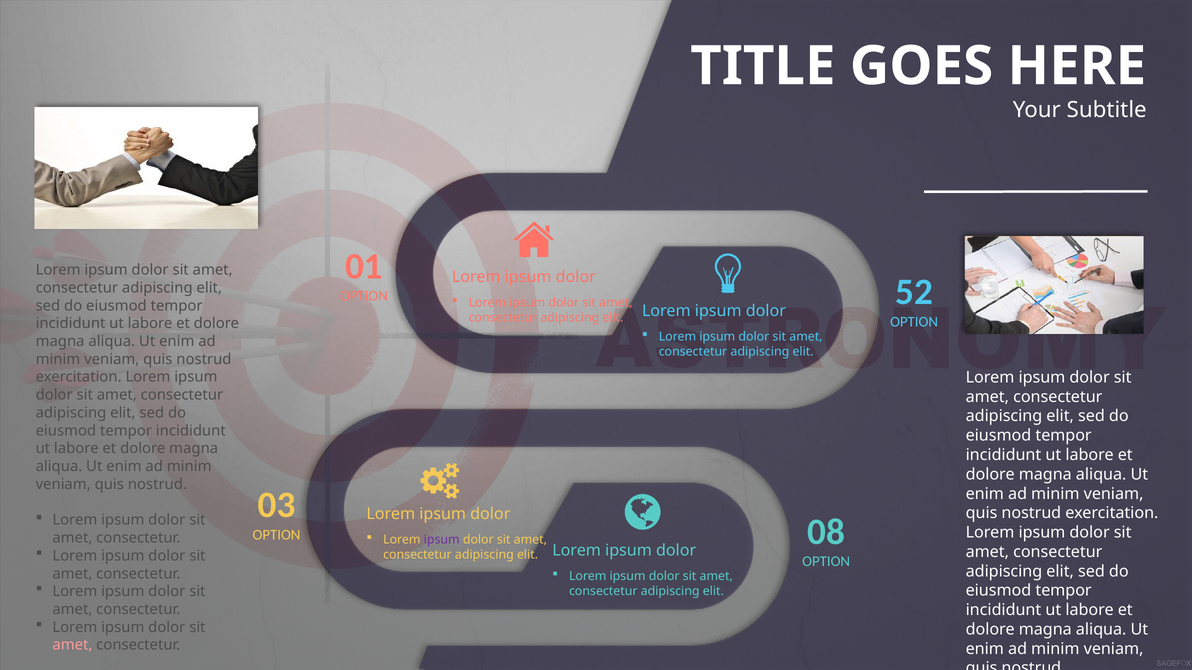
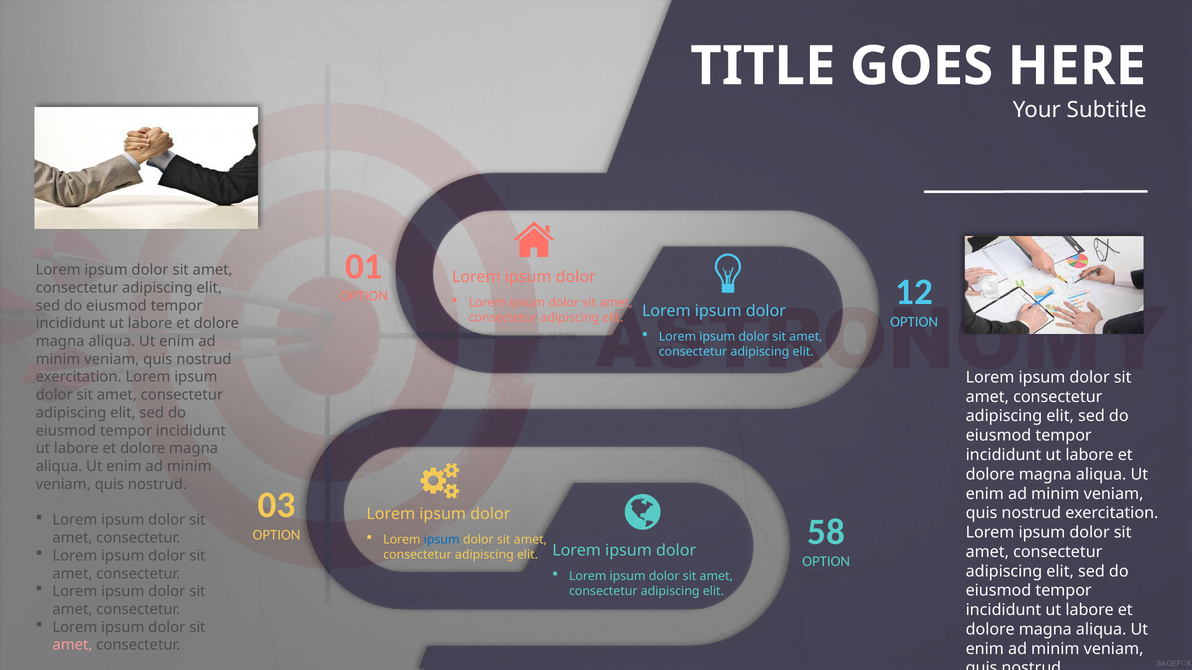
52: 52 -> 12 (914, 292)
08: 08 -> 58 (826, 532)
ipsum colour: purple -> blue (442, 540)
